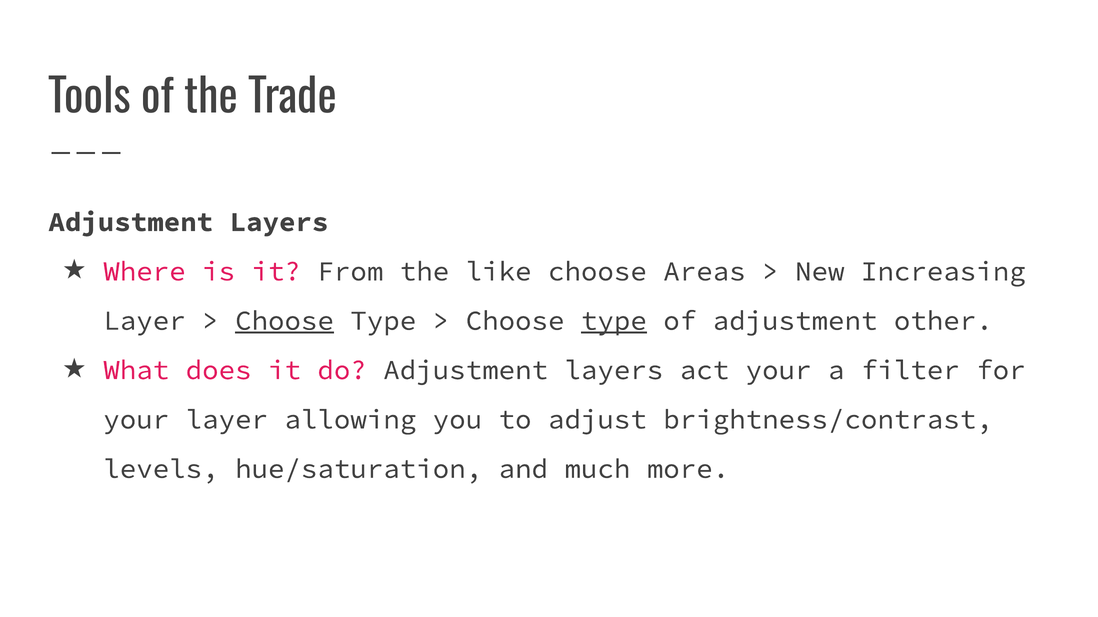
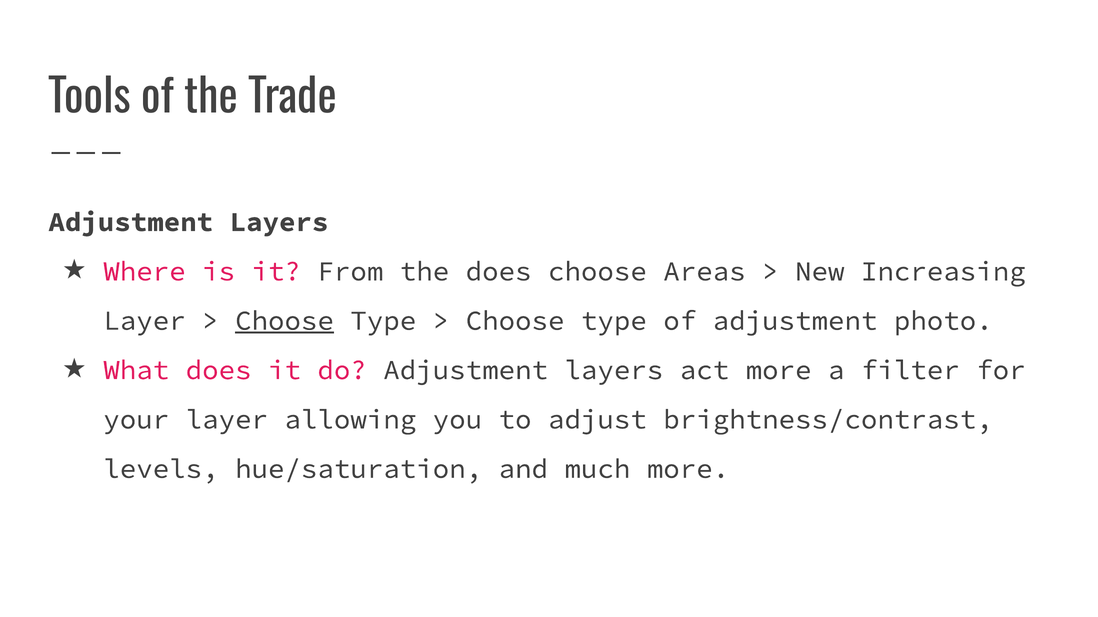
the like: like -> does (499, 272)
type underline: present -> none (614, 321)
other: other -> photo (943, 321)
act your: your -> more (779, 370)
